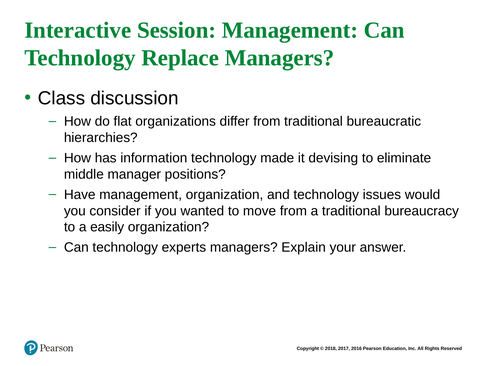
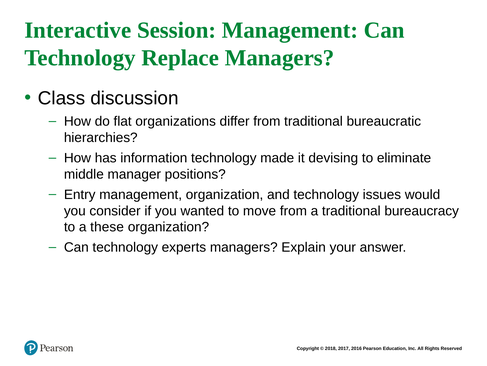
Have: Have -> Entry (80, 194)
easily: easily -> these (107, 227)
